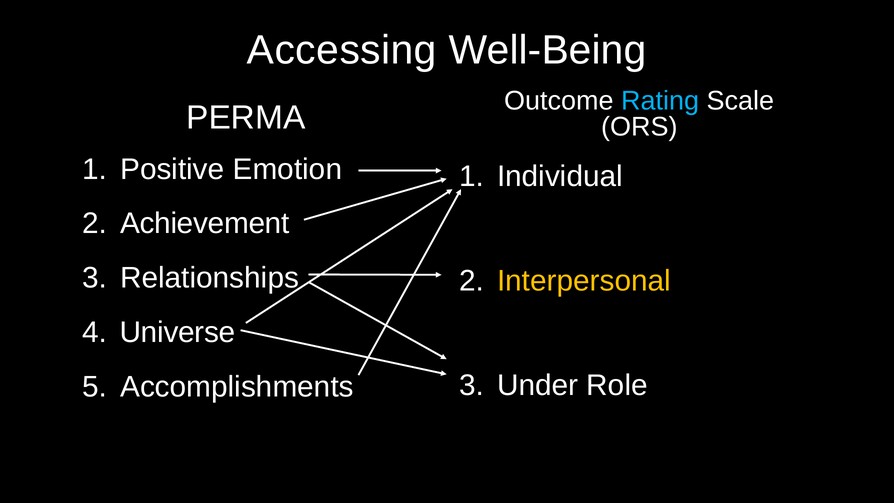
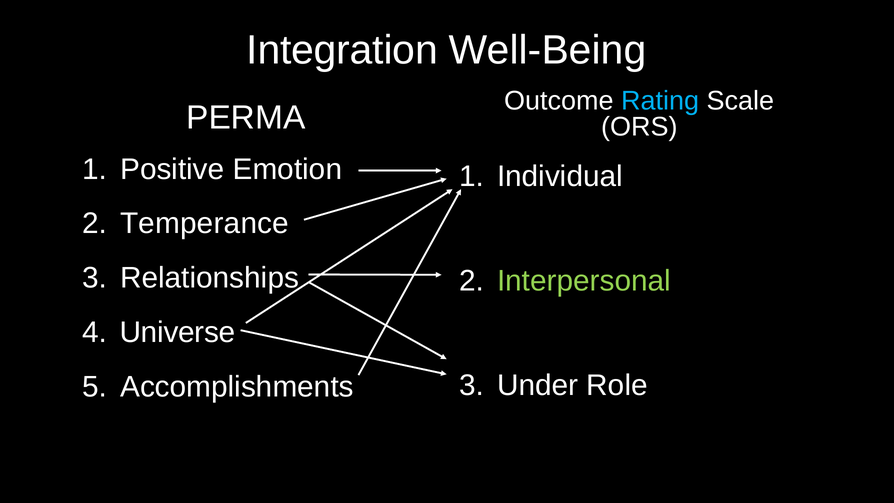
Accessing: Accessing -> Integration (342, 50)
Achievement: Achievement -> Temperance (205, 224)
Interpersonal colour: yellow -> light green (584, 281)
